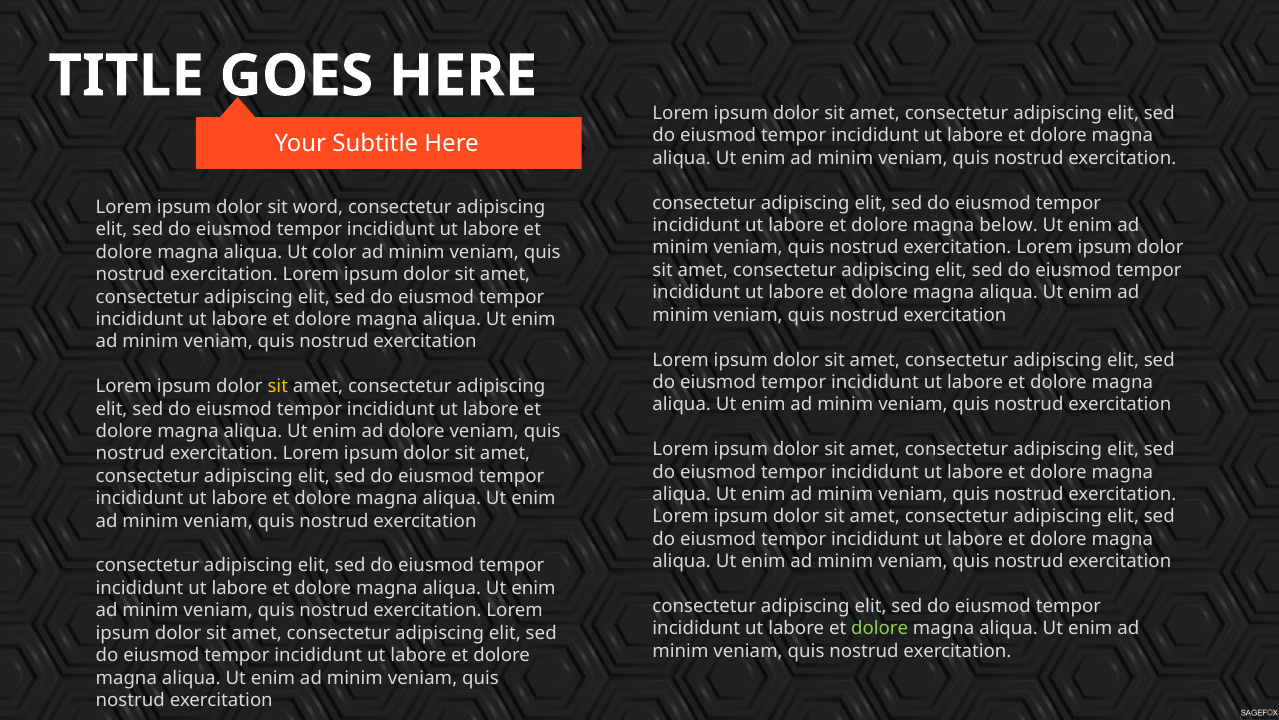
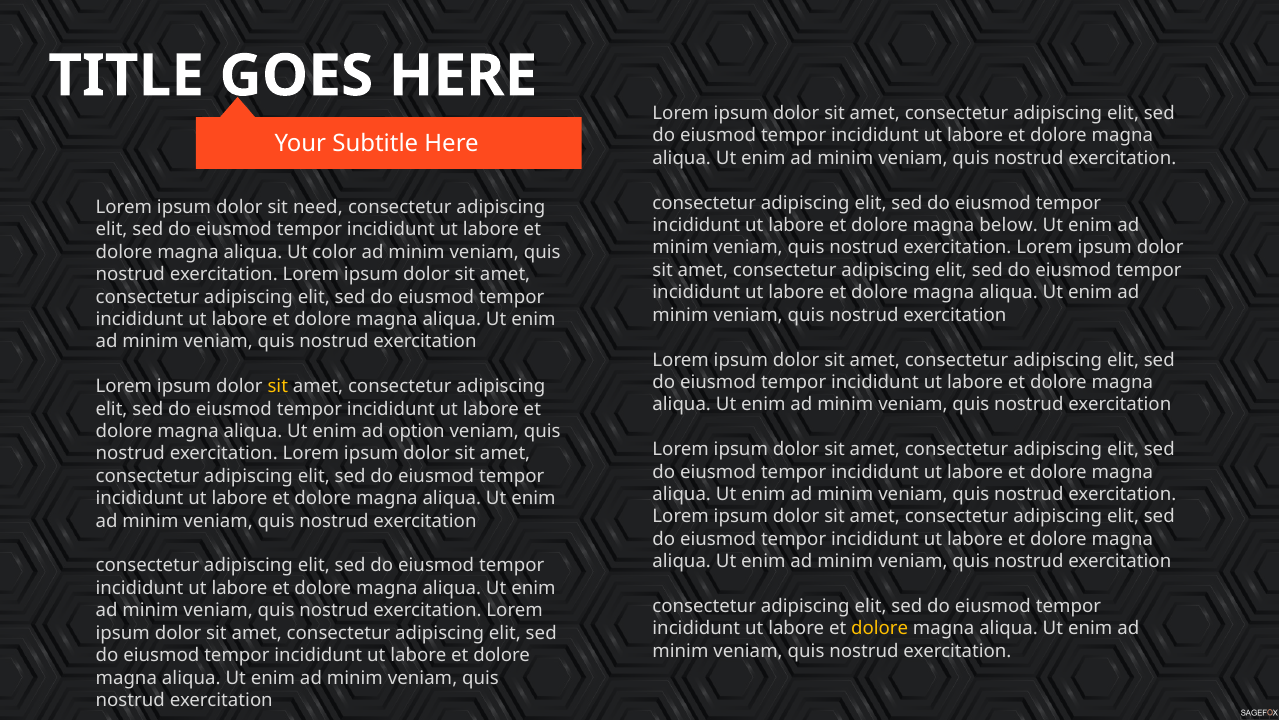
word: word -> need (318, 207)
ad dolore: dolore -> option (417, 431)
dolore colour: light green -> yellow (880, 628)
